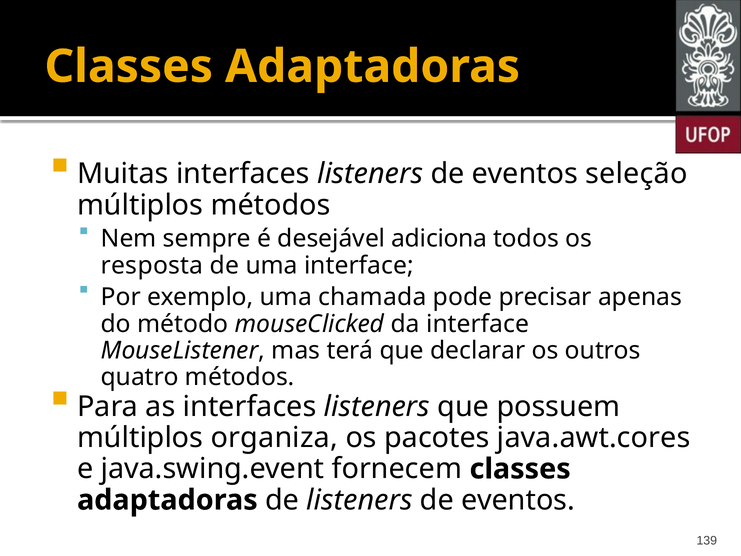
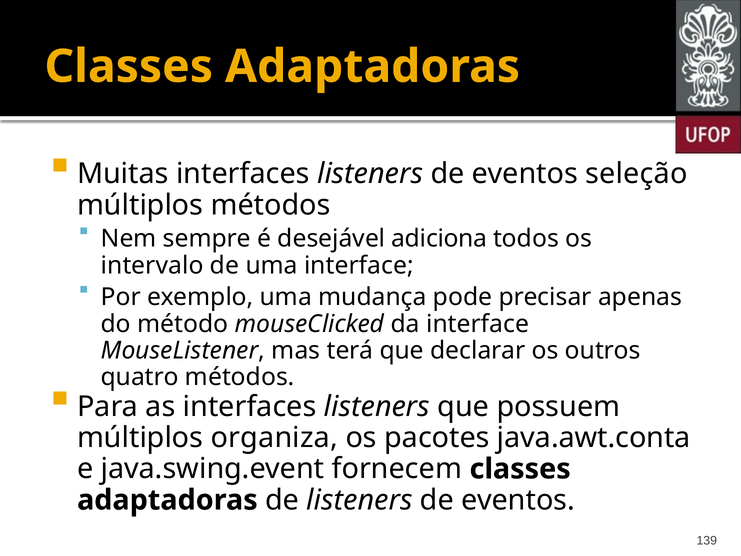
resposta: resposta -> intervalo (152, 265)
chamada: chamada -> mudança (372, 297)
java.awt.cores: java.awt.cores -> java.awt.conta (594, 438)
